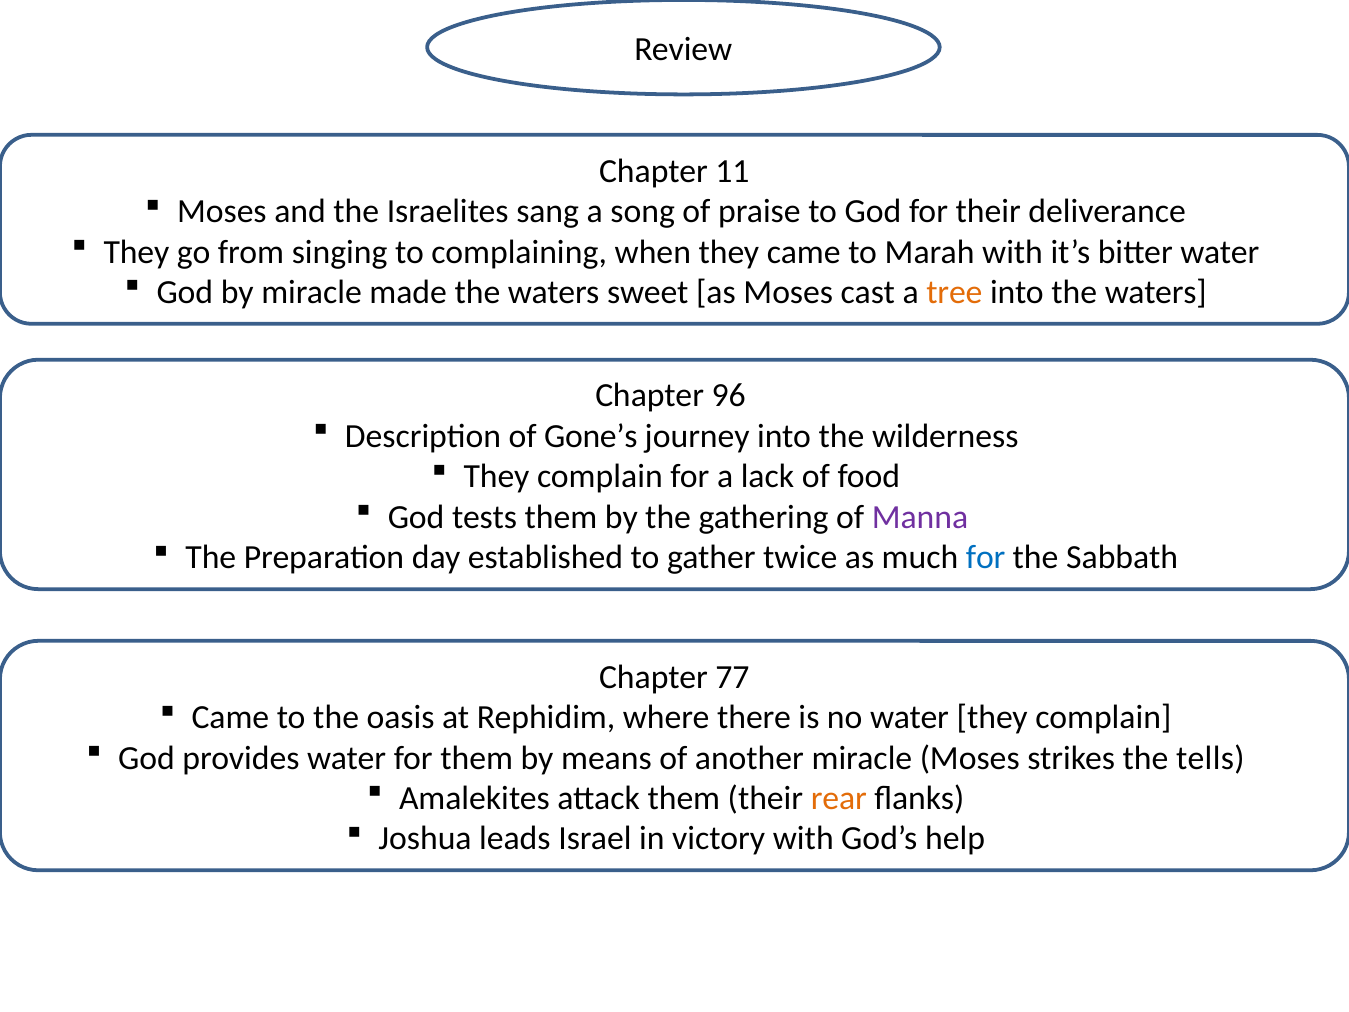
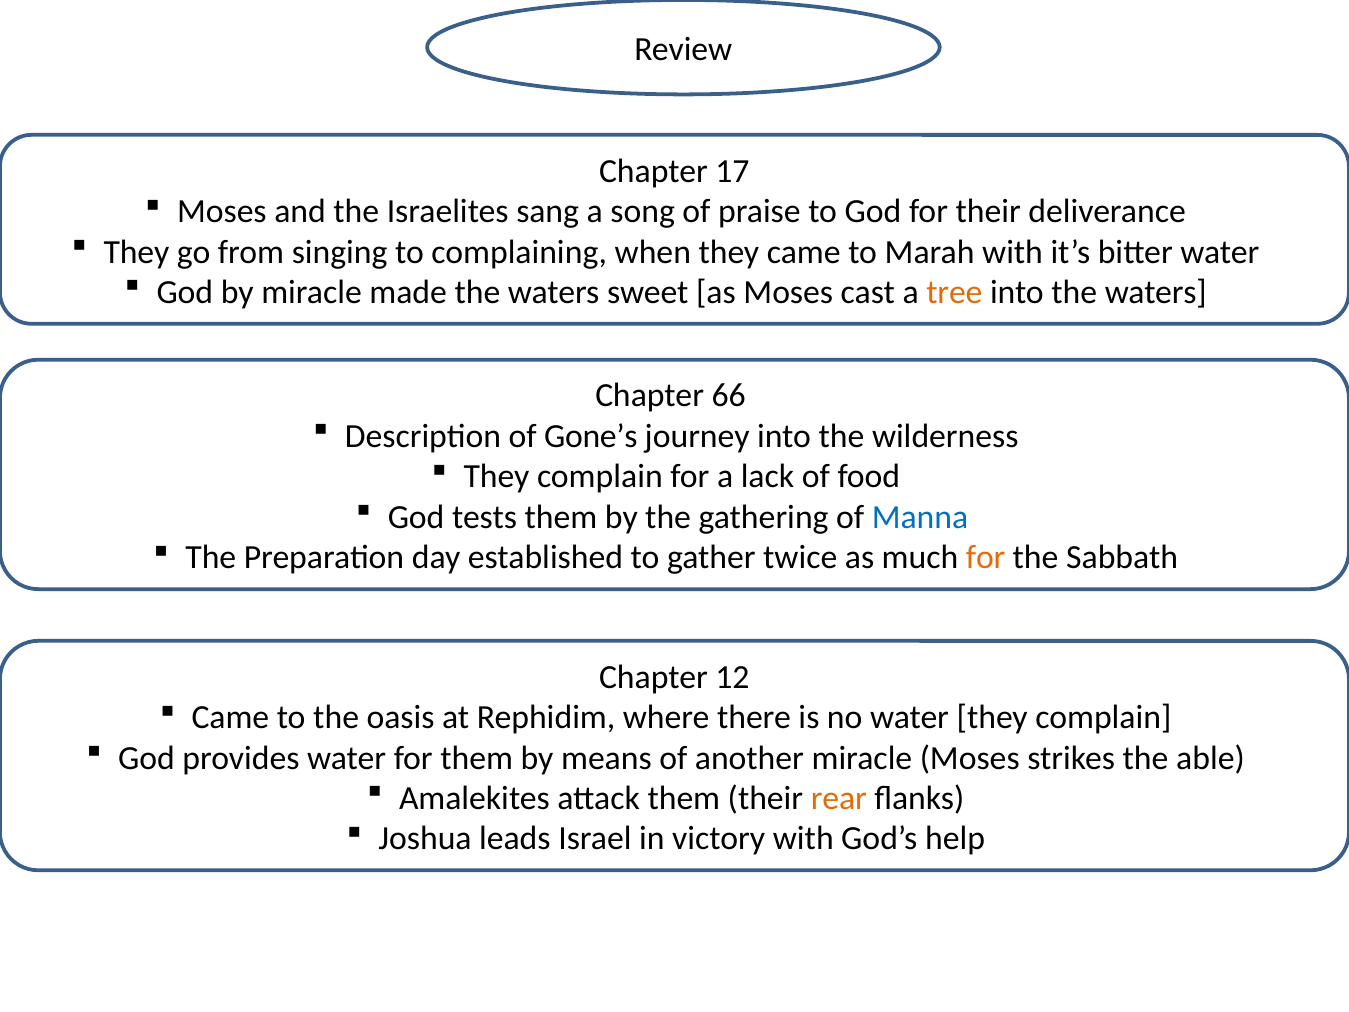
11: 11 -> 17 (732, 171)
96: 96 -> 66 (729, 396)
Manna colour: purple -> blue (920, 517)
for colour: blue -> orange (986, 558)
77: 77 -> 12 (732, 677)
tells: tells -> able (1210, 758)
